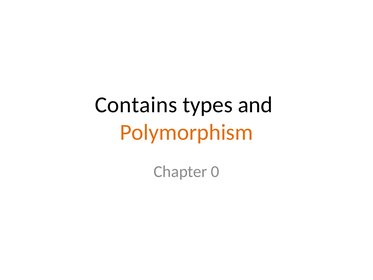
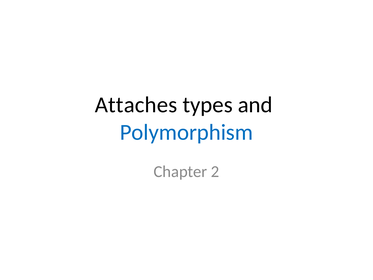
Contains: Contains -> Attaches (136, 105)
Polymorphism colour: orange -> blue (186, 132)
0: 0 -> 2 (215, 171)
